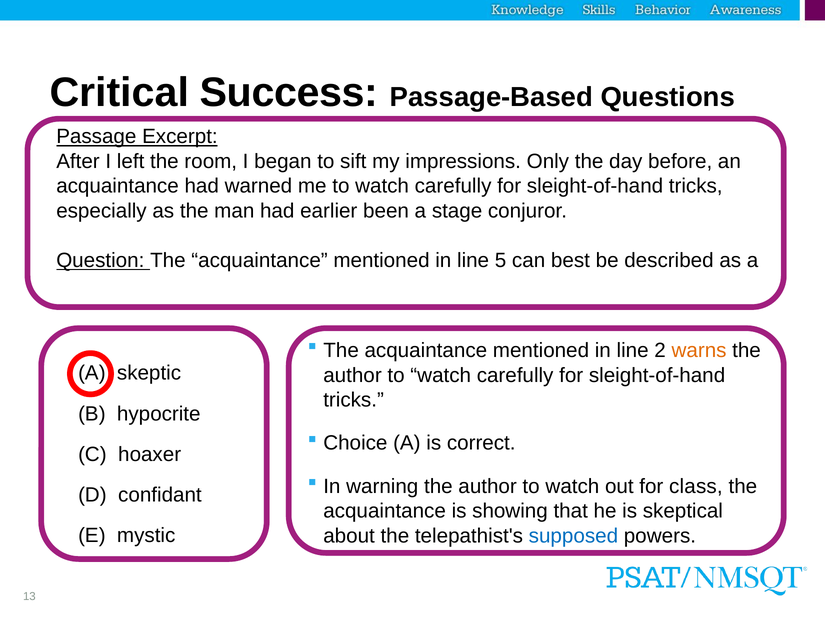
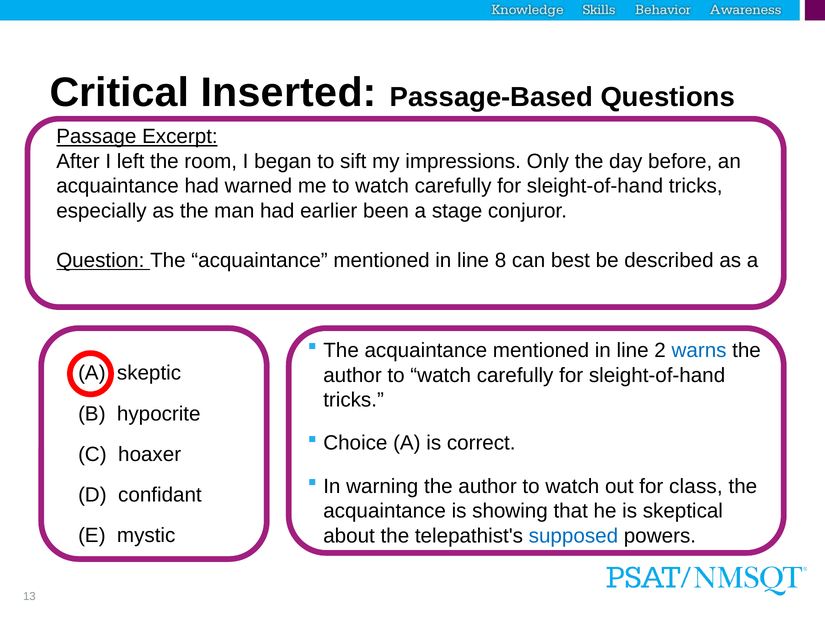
Success: Success -> Inserted (289, 93)
5: 5 -> 8 (501, 260)
warns colour: orange -> blue (699, 350)
